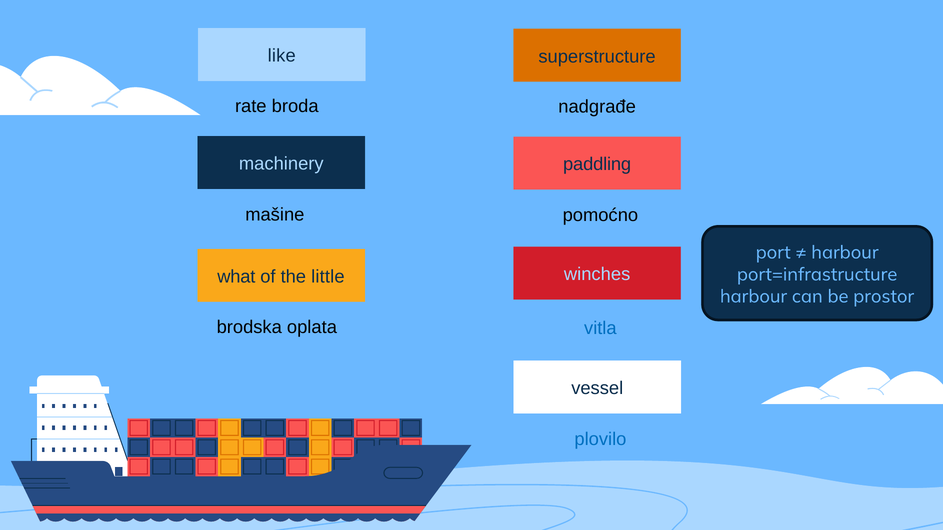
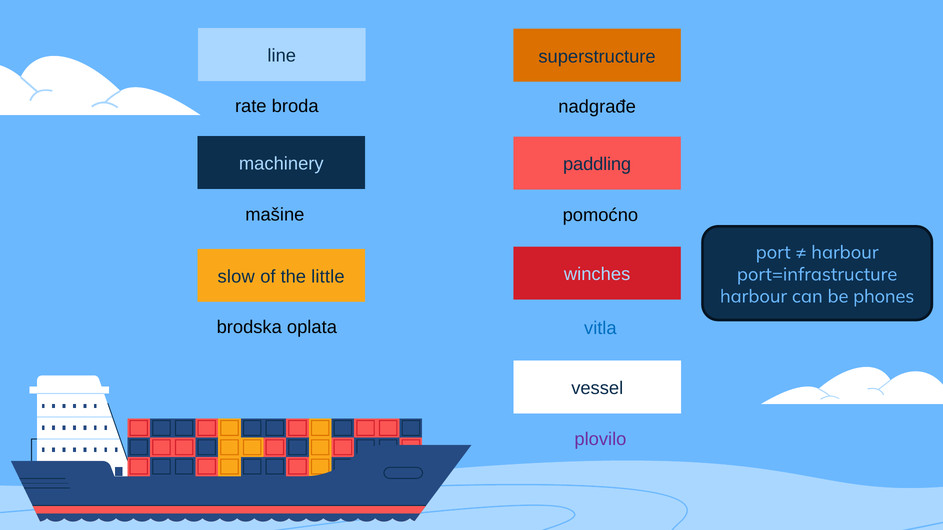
like: like -> line (282, 56)
what: what -> slow (236, 277)
prostor: prostor -> phones (884, 297)
plovilo colour: blue -> purple (600, 440)
